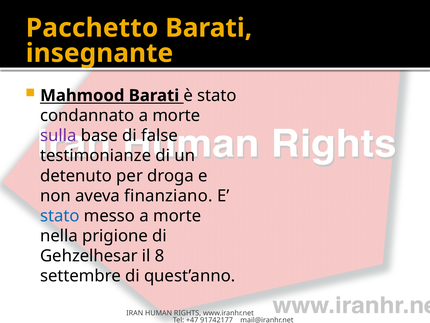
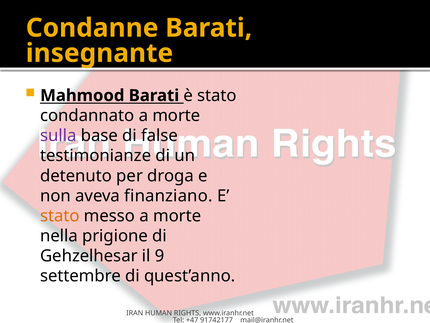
Pacchetto: Pacchetto -> Condanne (92, 28)
stato colour: blue -> orange (60, 216)
8: 8 -> 9 (160, 256)
